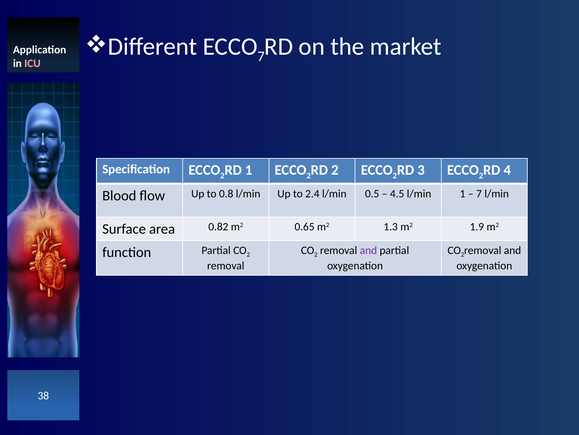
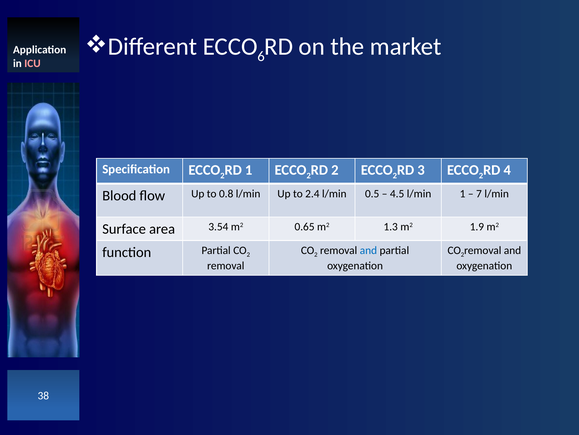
7: 7 -> 6 (261, 56)
0.82: 0.82 -> 3.54 (218, 226)
and colour: purple -> blue (368, 250)
